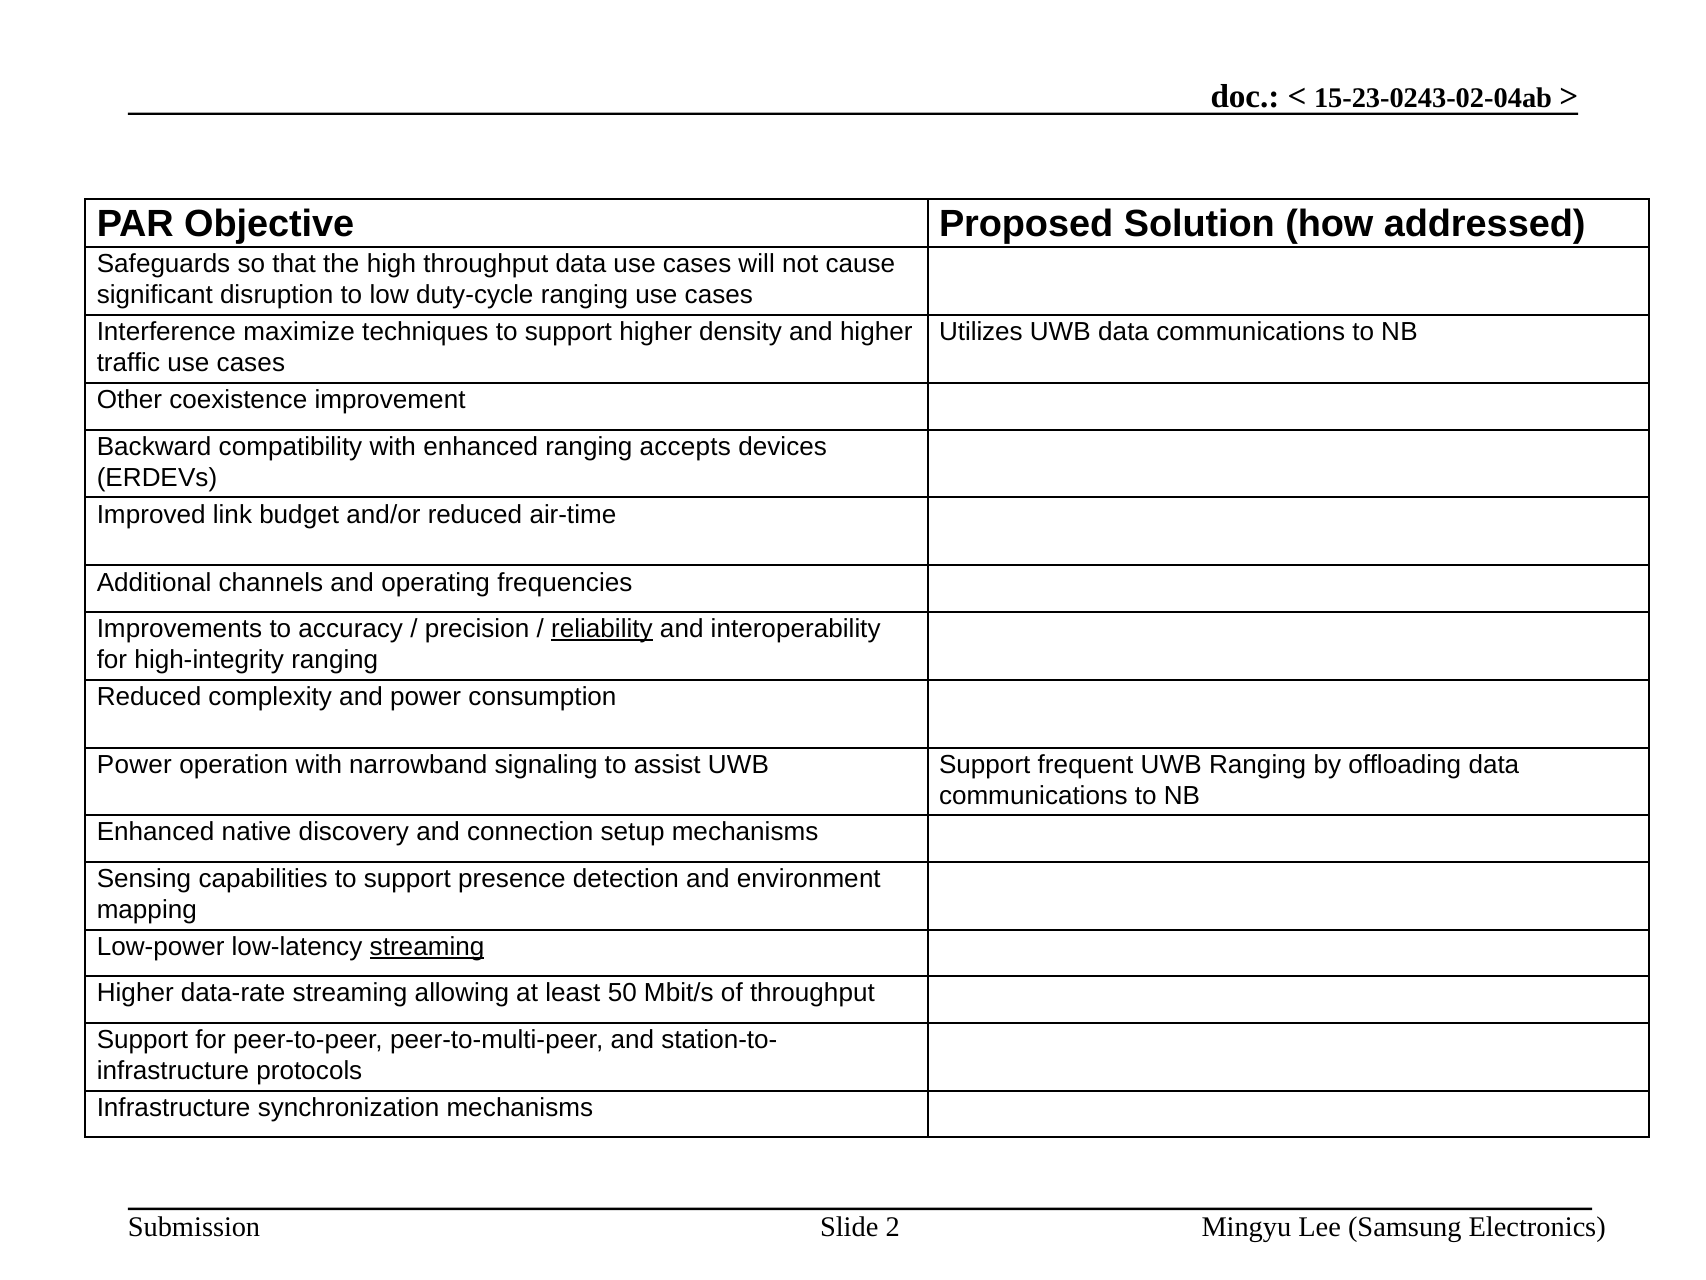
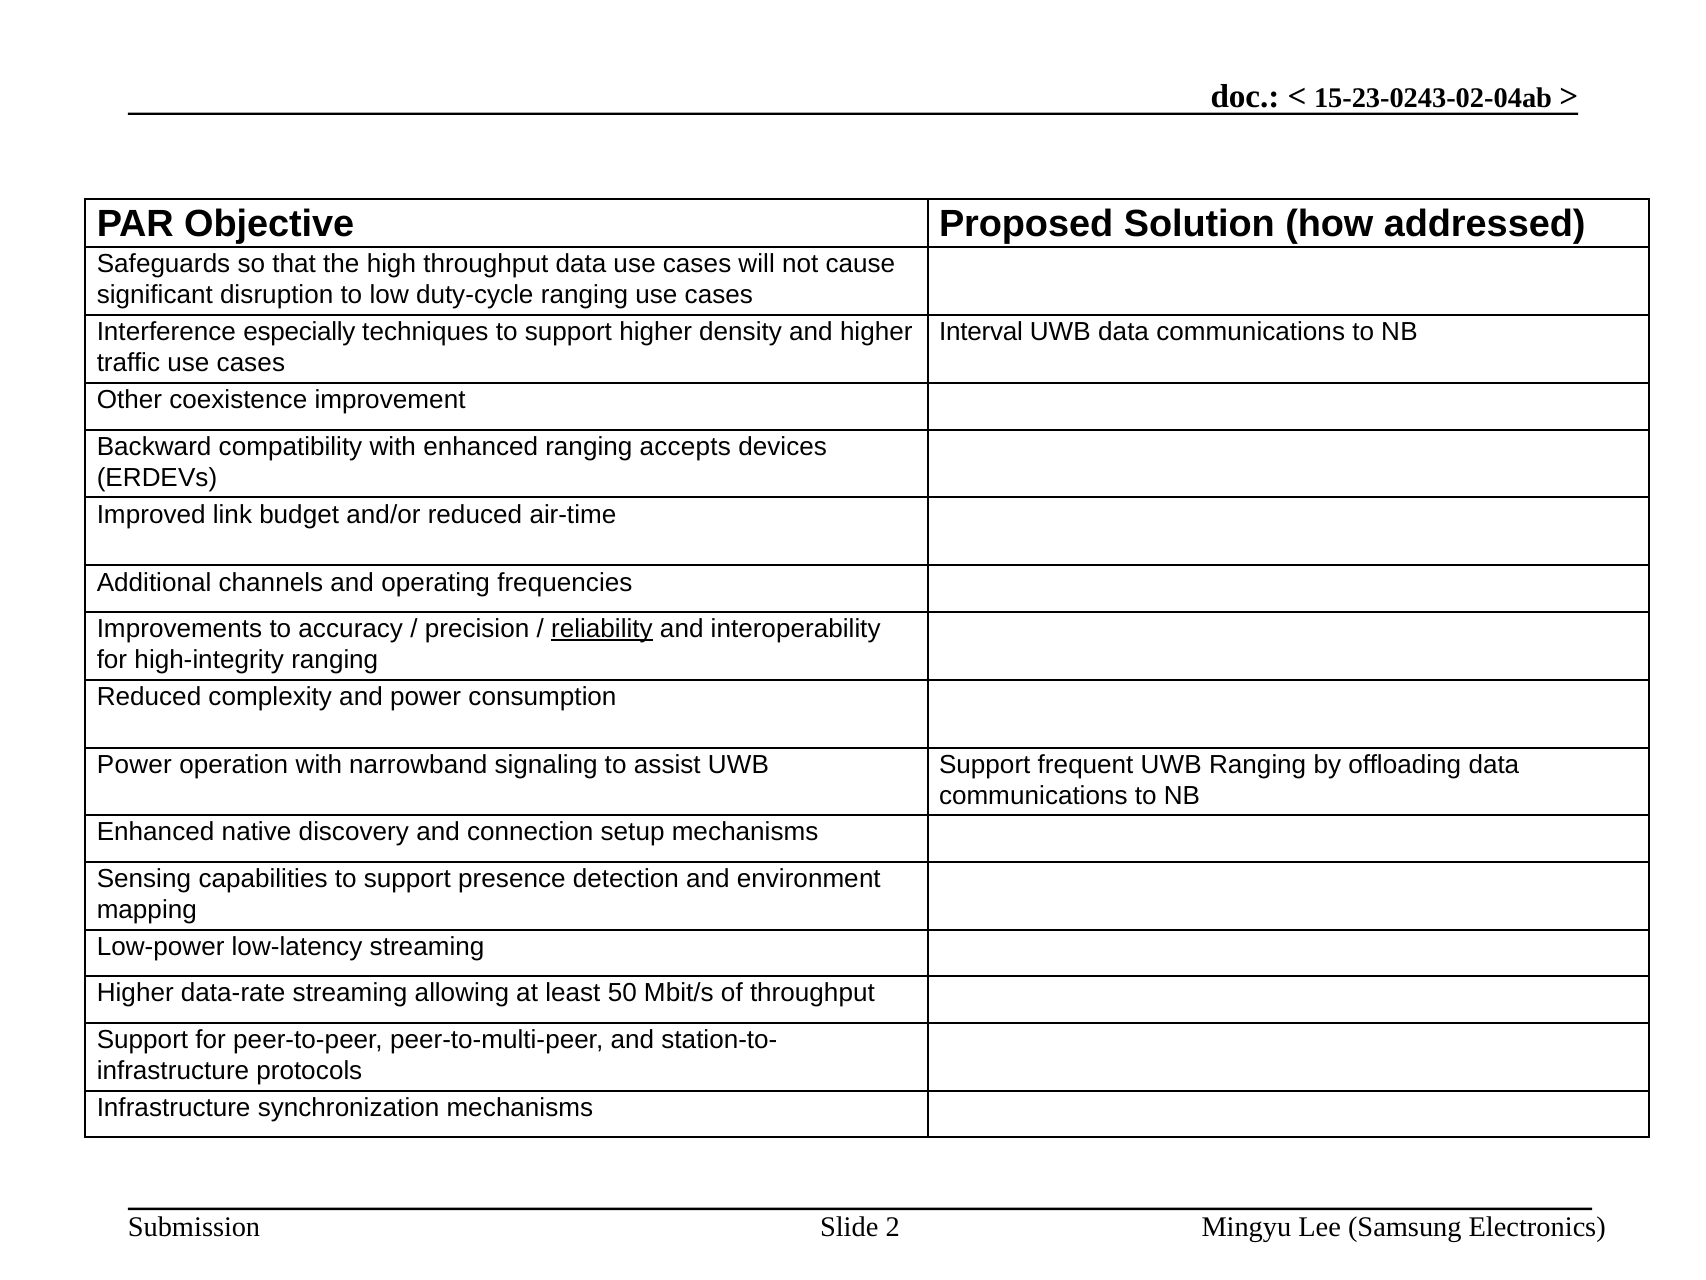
maximize: maximize -> especially (299, 332)
Utilizes: Utilizes -> Interval (981, 332)
streaming underline: present -> none (427, 946)
